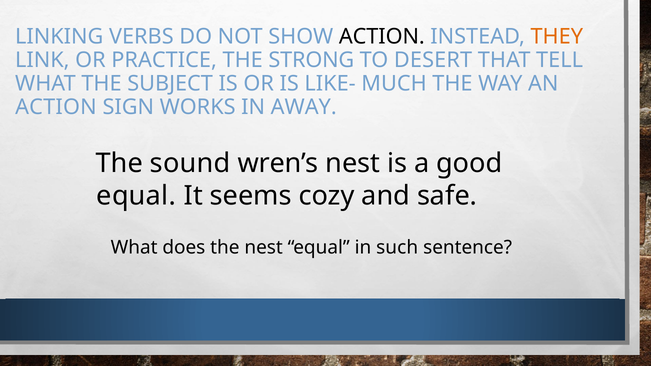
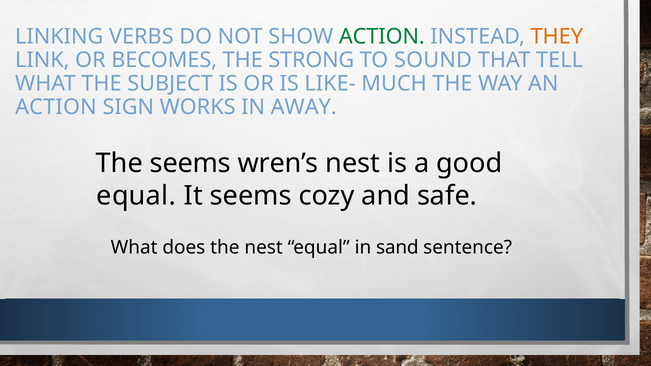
ACTION colour: black -> green (382, 37)
PRACTICE: PRACTICE -> BECOMES (164, 60)
DESERT: DESERT -> SOUND (433, 60)
The sound: sound -> seems (190, 163)
such: such -> sand (397, 248)
